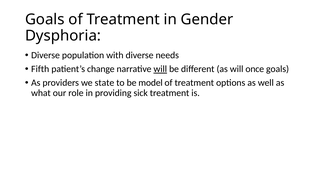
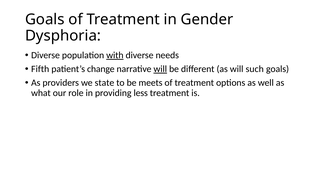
with underline: none -> present (115, 55)
once: once -> such (255, 69)
model: model -> meets (151, 83)
sick: sick -> less (141, 93)
